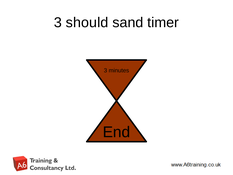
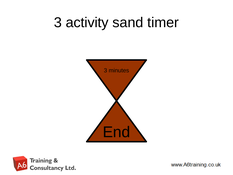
should: should -> activity (87, 23)
